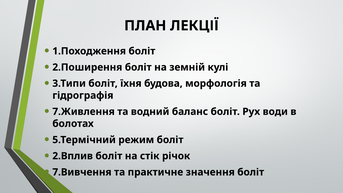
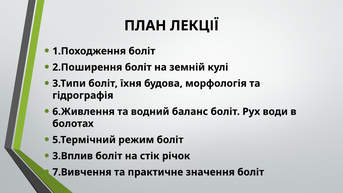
7.Живлення: 7.Живлення -> 6.Живлення (84, 112)
2.Вплив: 2.Вплив -> 3.Вплив (73, 156)
